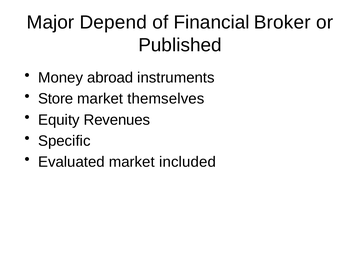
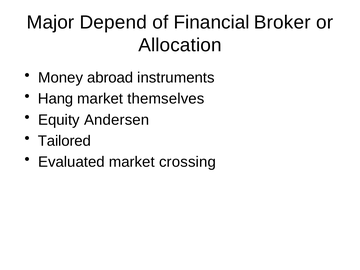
Published: Published -> Allocation (180, 45)
Store: Store -> Hang (56, 99)
Revenues: Revenues -> Andersen (117, 120)
Specific: Specific -> Tailored (64, 141)
included: included -> crossing (188, 162)
